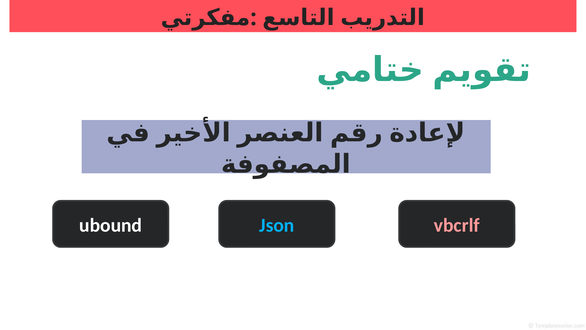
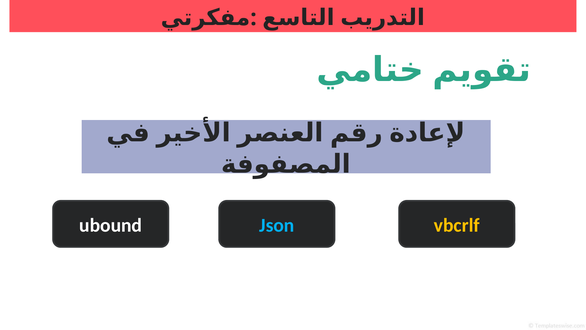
vbcrlf colour: pink -> yellow (457, 225)
